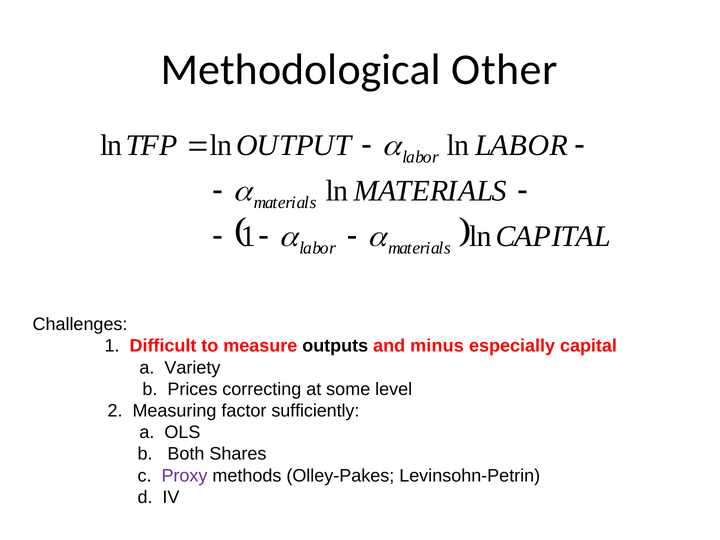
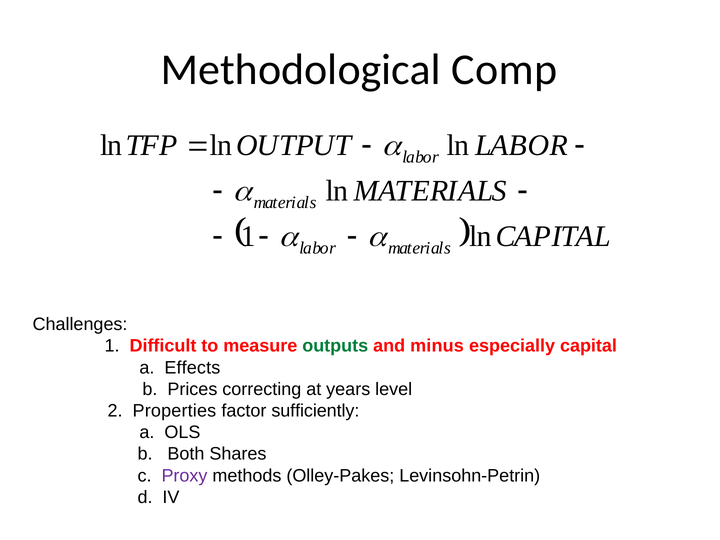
Other: Other -> Comp (504, 70)
outputs colour: black -> green (335, 346)
Variety: Variety -> Effects (192, 368)
some: some -> years (348, 389)
Measuring: Measuring -> Properties (174, 411)
